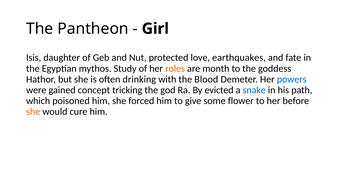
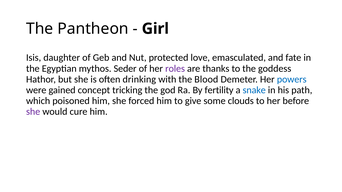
earthquakes: earthquakes -> emasculated (239, 58)
Study: Study -> Seder (125, 69)
roles colour: orange -> purple (175, 69)
month: month -> thanks (216, 69)
evicted: evicted -> fertility (219, 90)
flower: flower -> clouds (241, 101)
she colour: orange -> purple (33, 112)
